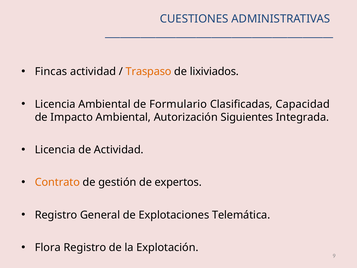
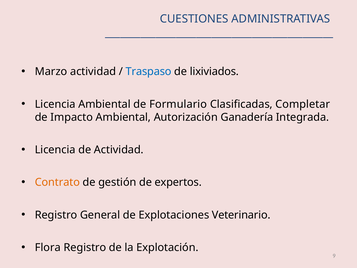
Fincas: Fincas -> Marzo (51, 72)
Traspaso colour: orange -> blue (149, 72)
Capacidad: Capacidad -> Completar (303, 104)
Siguientes: Siguientes -> Ganadería (247, 117)
Telemática: Telemática -> Veterinario (241, 215)
